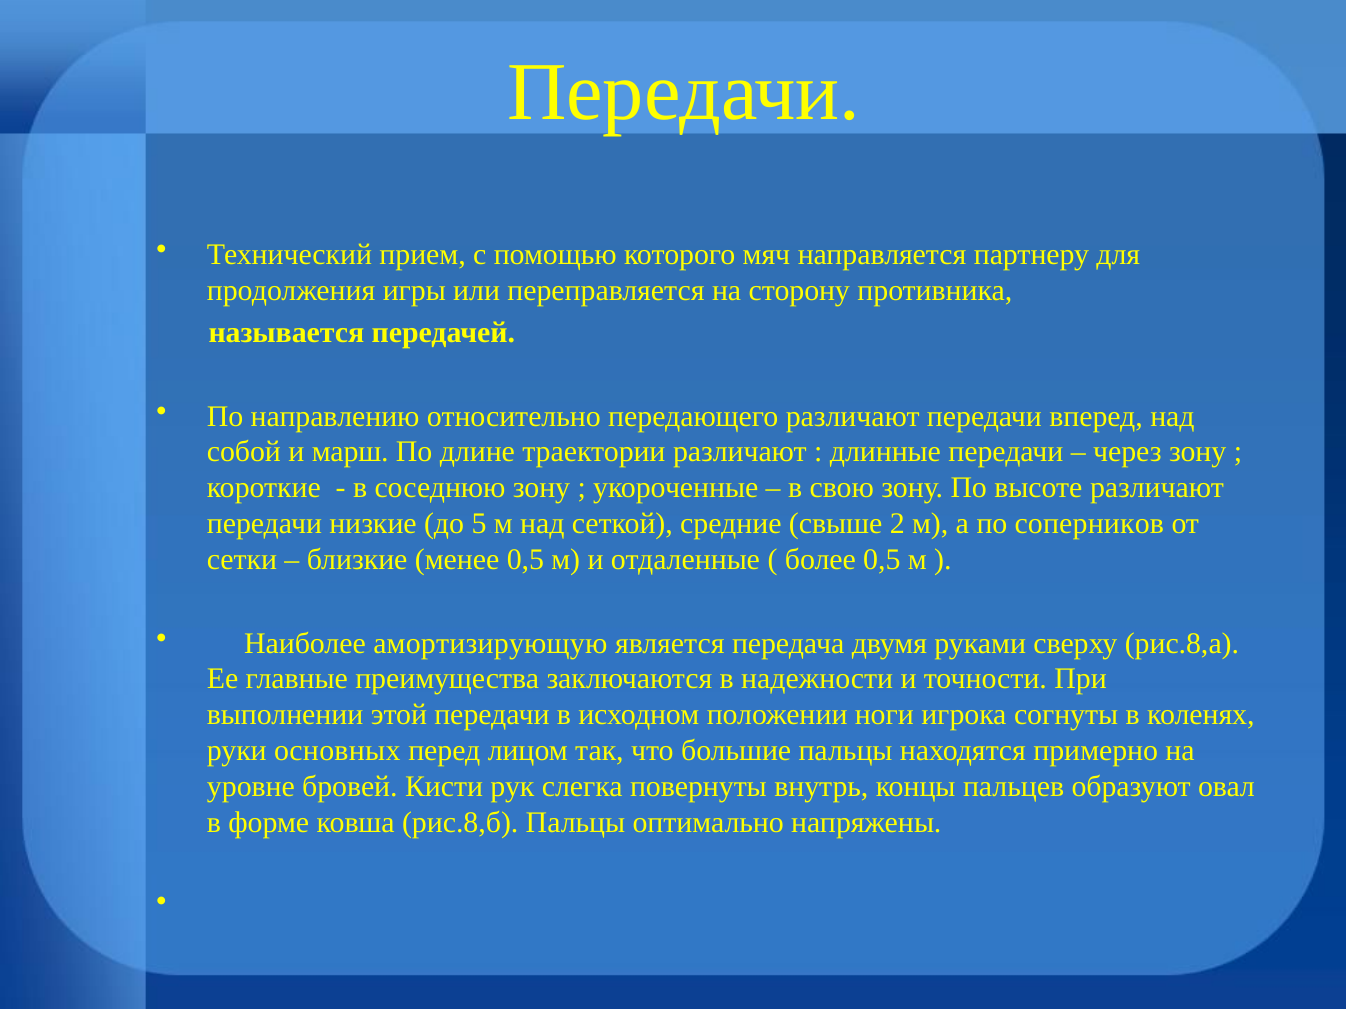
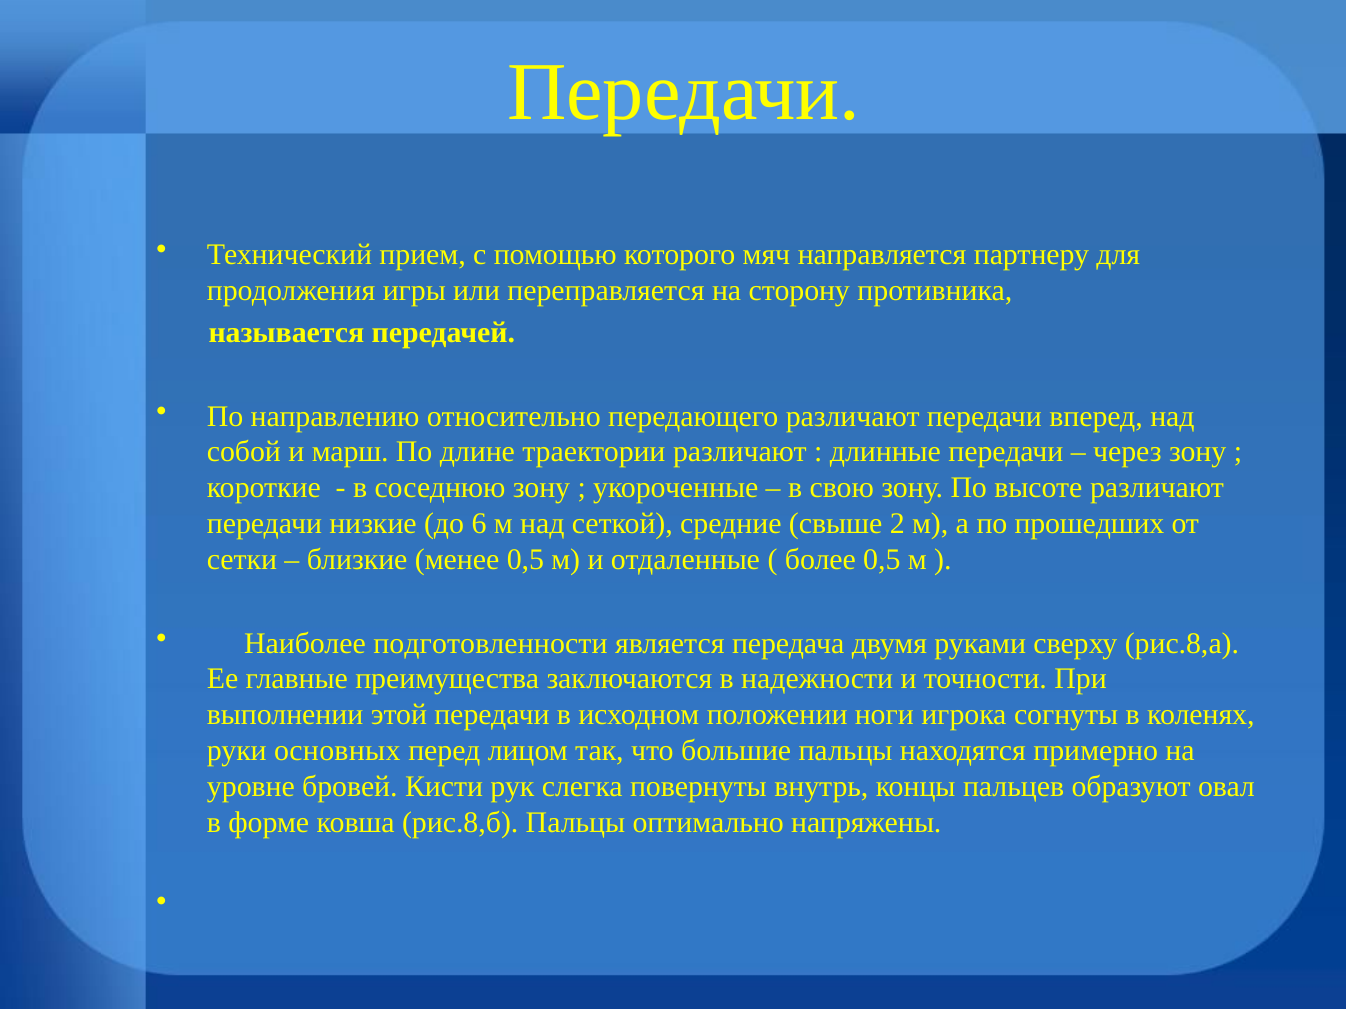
5: 5 -> 6 (479, 524)
соперников: соперников -> прошедших (1089, 524)
амортизирующую: амортизирующую -> подготовленности (490, 644)
